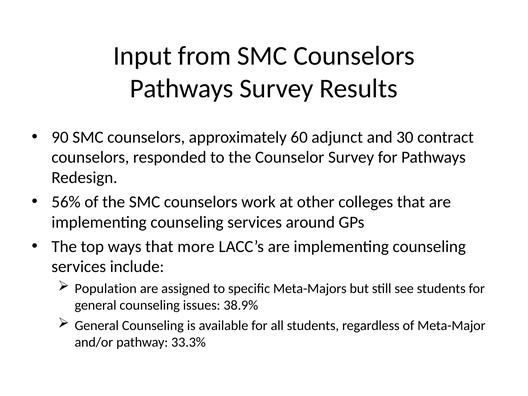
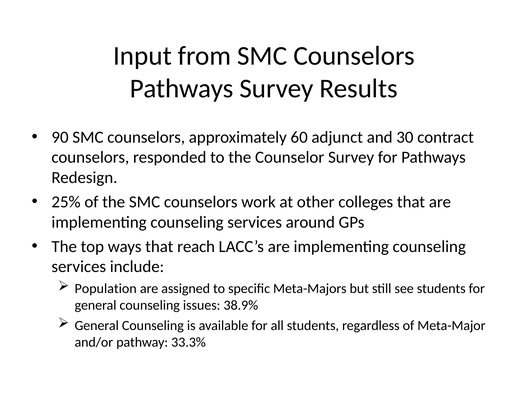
56%: 56% -> 25% (66, 202)
more: more -> reach (196, 247)
